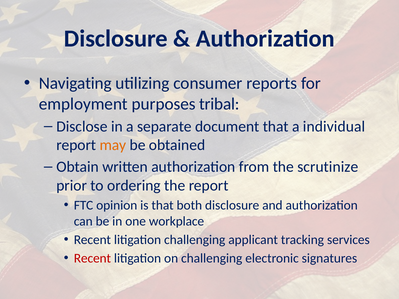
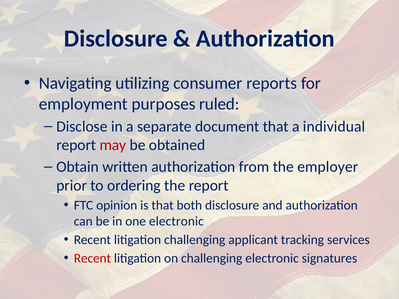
tribal: tribal -> ruled (219, 104)
may colour: orange -> red (113, 145)
scrutinize: scrutinize -> employer (328, 167)
one workplace: workplace -> electronic (176, 221)
